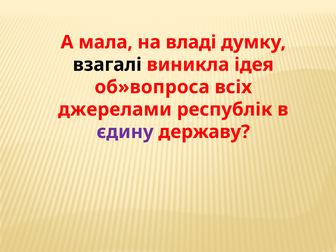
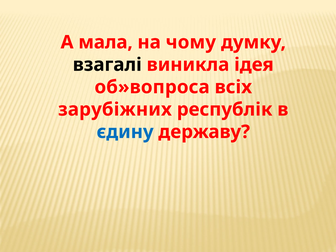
владі: владі -> чому (191, 42)
джерелами: джерелами -> зарубіжних (115, 109)
єдину colour: purple -> blue (125, 132)
